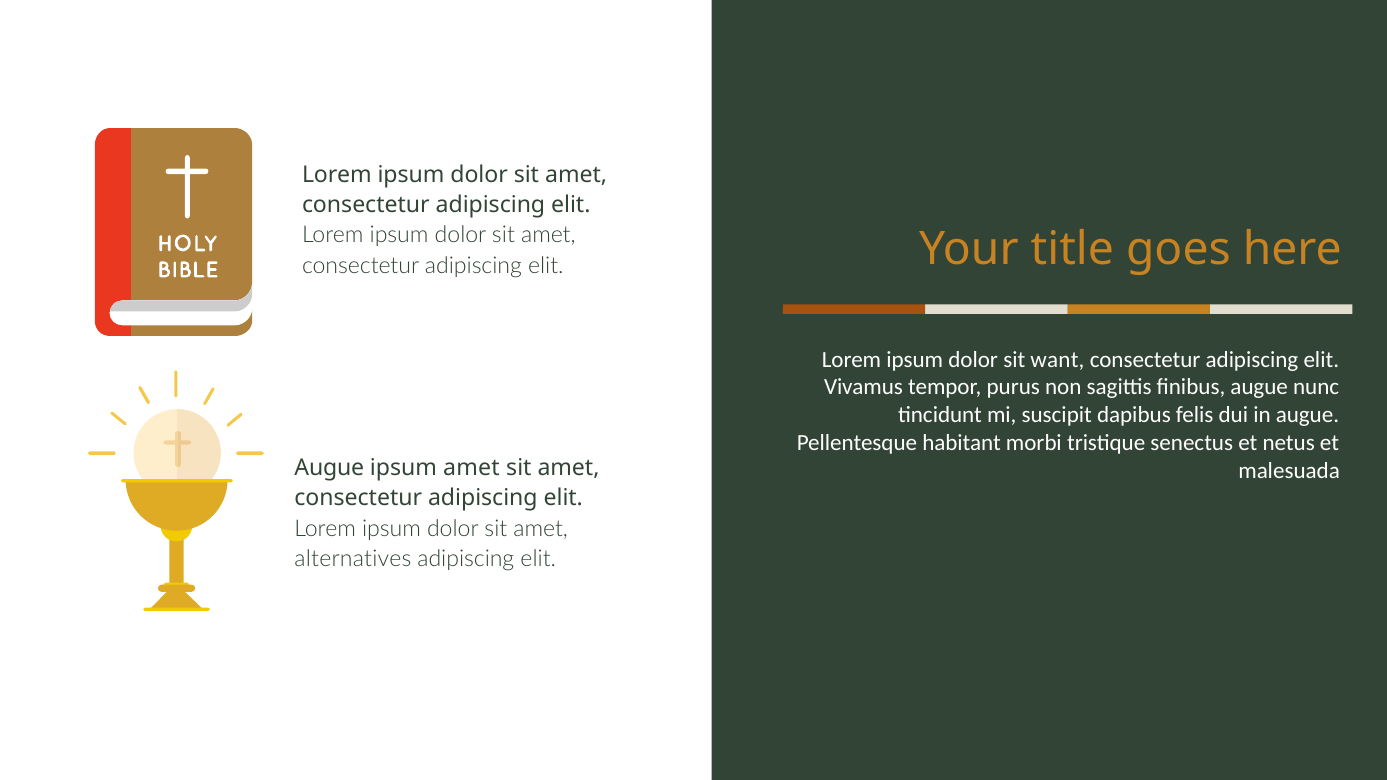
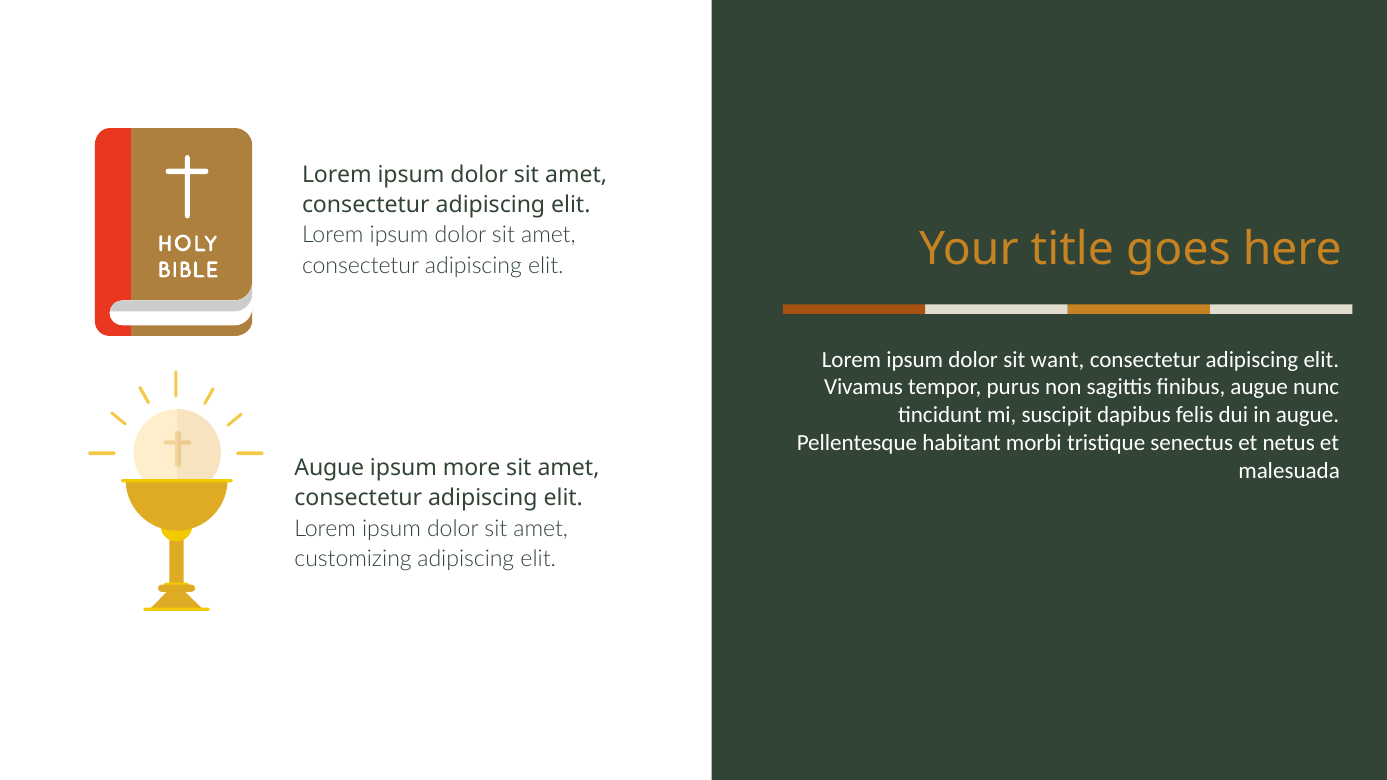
ipsum amet: amet -> more (472, 468)
alternatives: alternatives -> customizing (353, 559)
